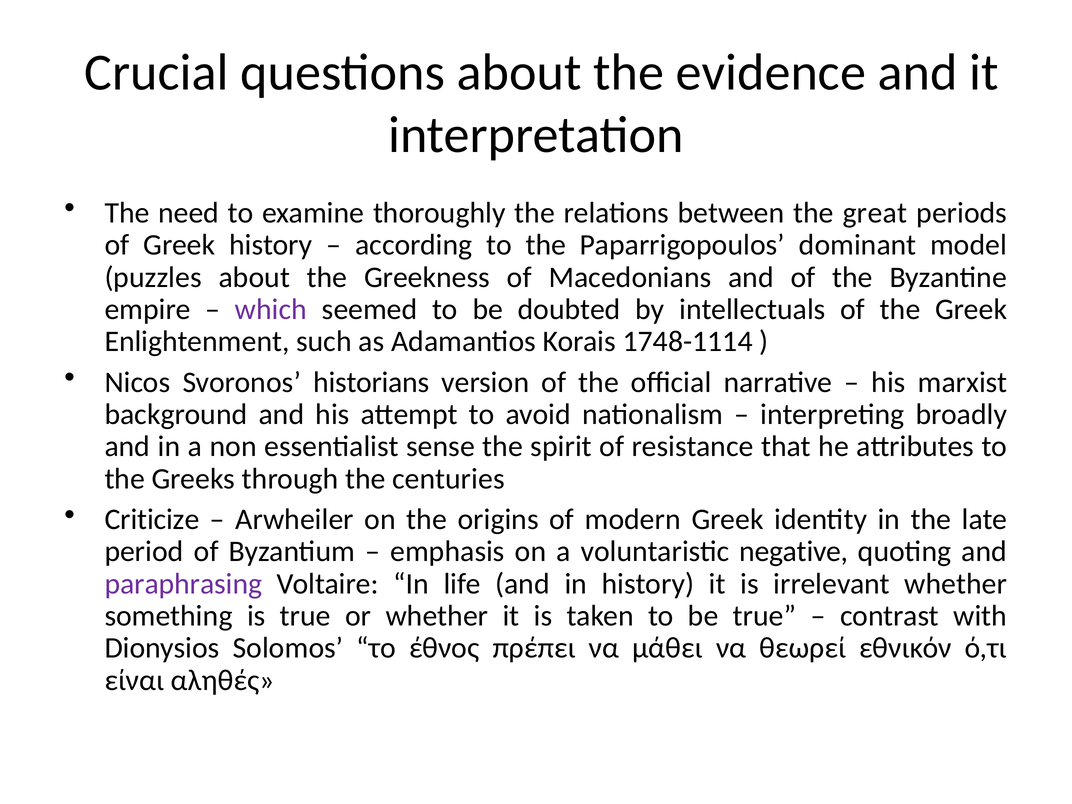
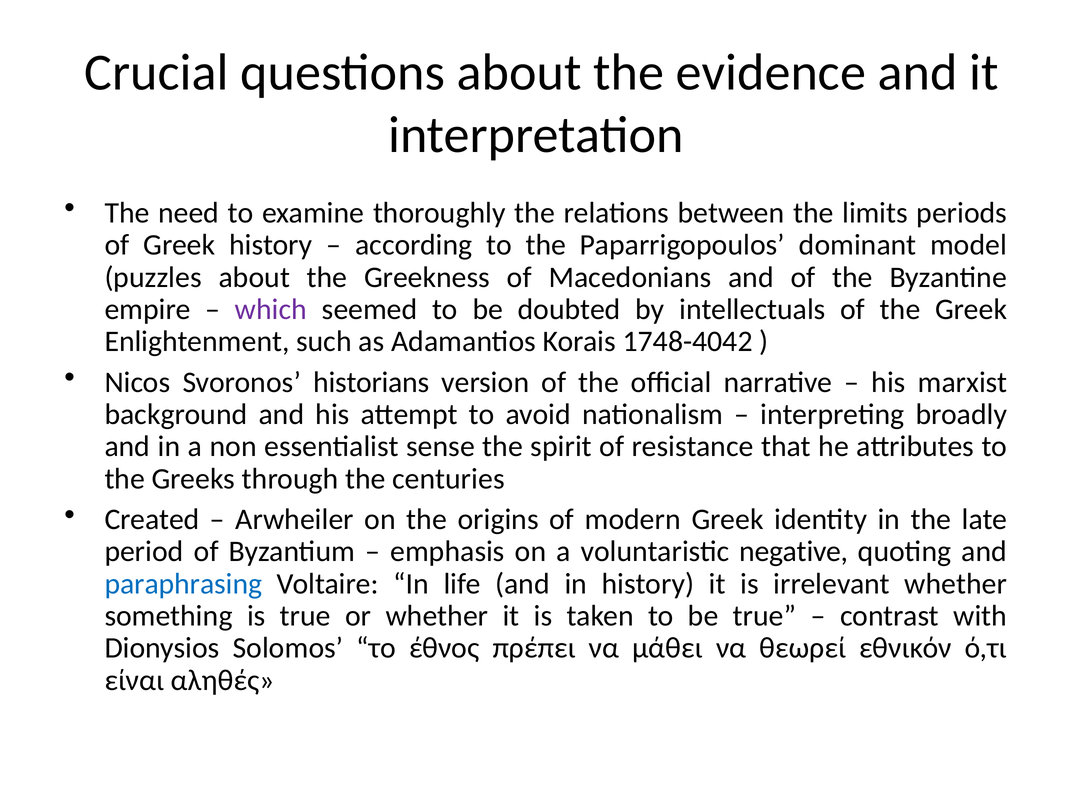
great: great -> limits (875, 213)
1748-1114: 1748-1114 -> 1748-4042 (688, 342)
Criticize: Criticize -> Created (152, 519)
paraphrasing colour: purple -> blue (183, 584)
